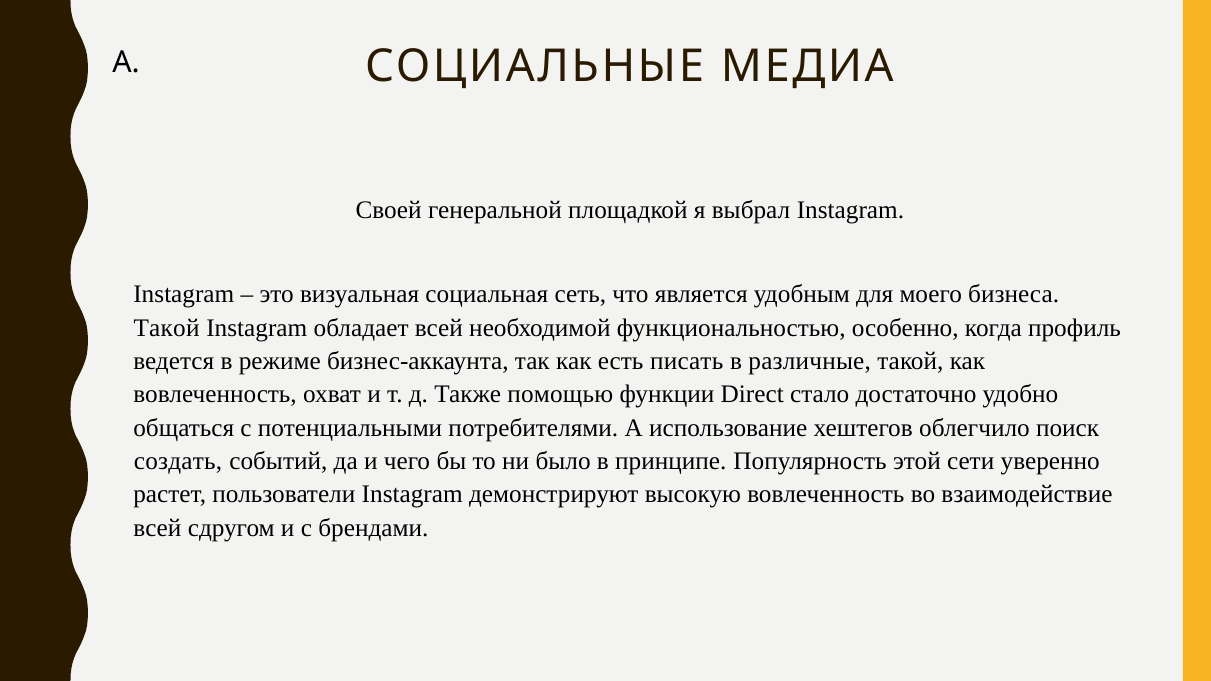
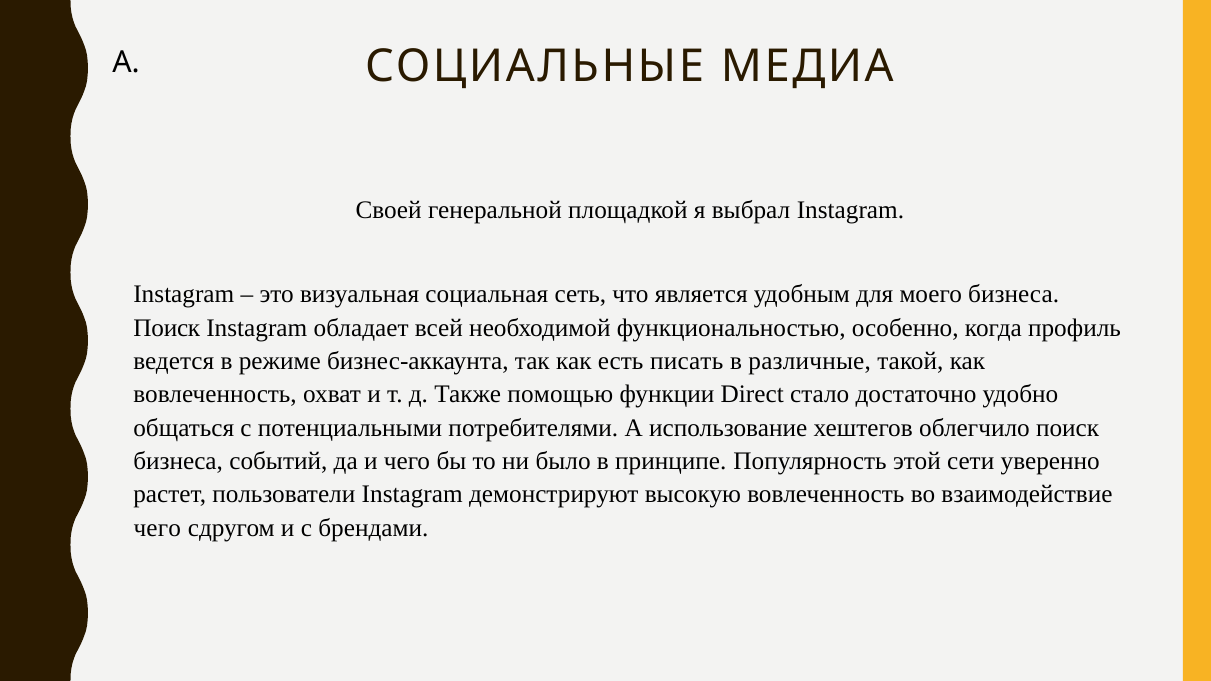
Такой: Такой -> Поиск (167, 328)
создать: создать -> бизнеса (178, 461)
всей: всей -> чего (157, 528)
